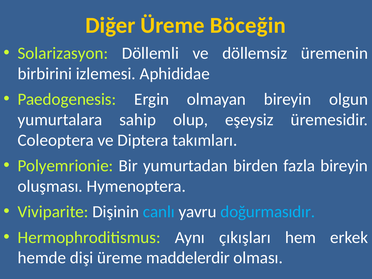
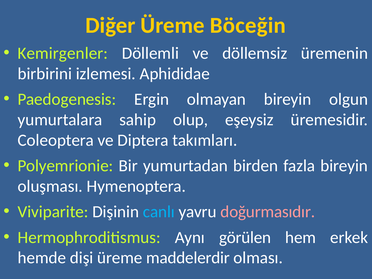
Solarizasyon: Solarizasyon -> Kemirgenler (63, 53)
doğurmasıdır colour: light blue -> pink (268, 212)
çıkışları: çıkışları -> görülen (245, 237)
